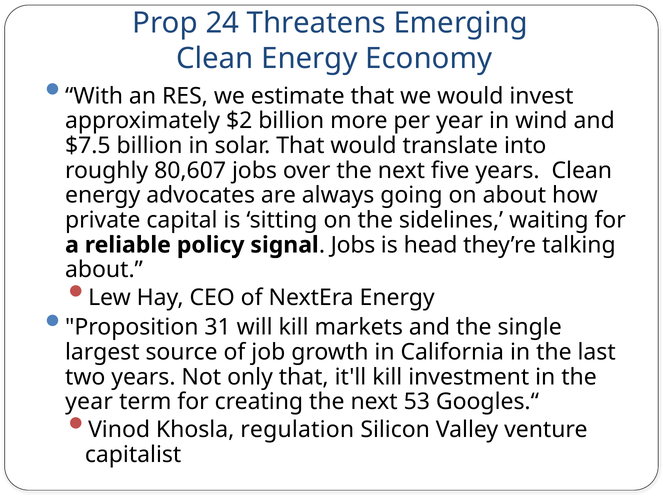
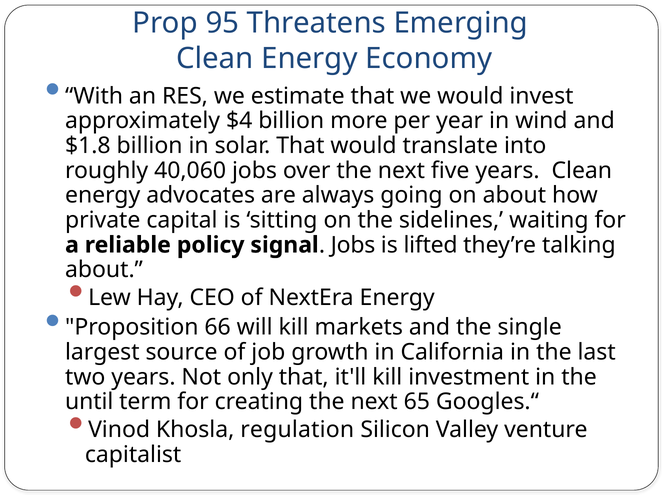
24: 24 -> 95 (222, 23)
$2: $2 -> $4 (239, 121)
$7.5: $7.5 -> $1.8 (88, 146)
80,607: 80,607 -> 40,060 (190, 171)
head: head -> lifted (431, 245)
31: 31 -> 66 (218, 328)
year: year -> until (89, 402)
53: 53 -> 65 (417, 402)
